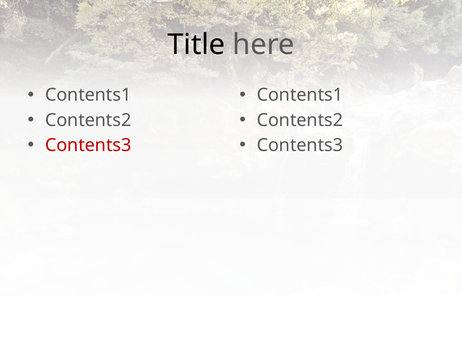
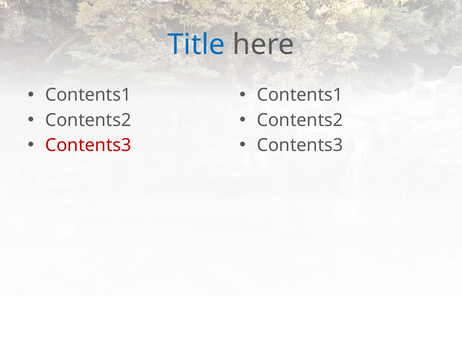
Title colour: black -> blue (196, 45)
